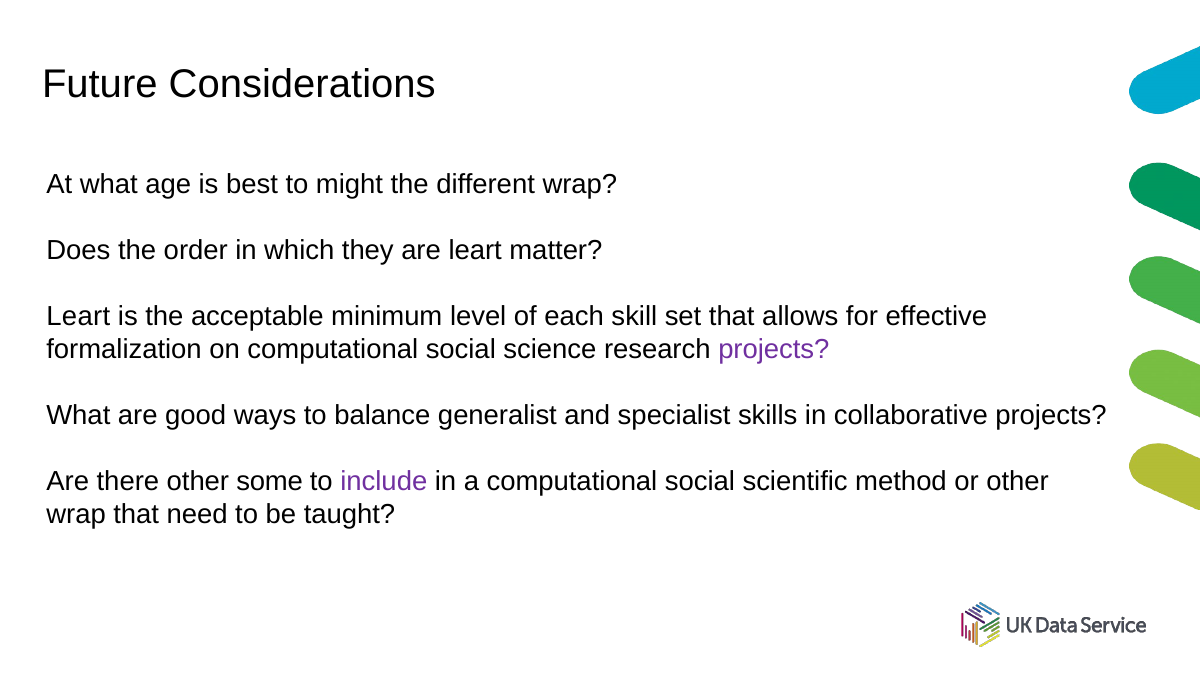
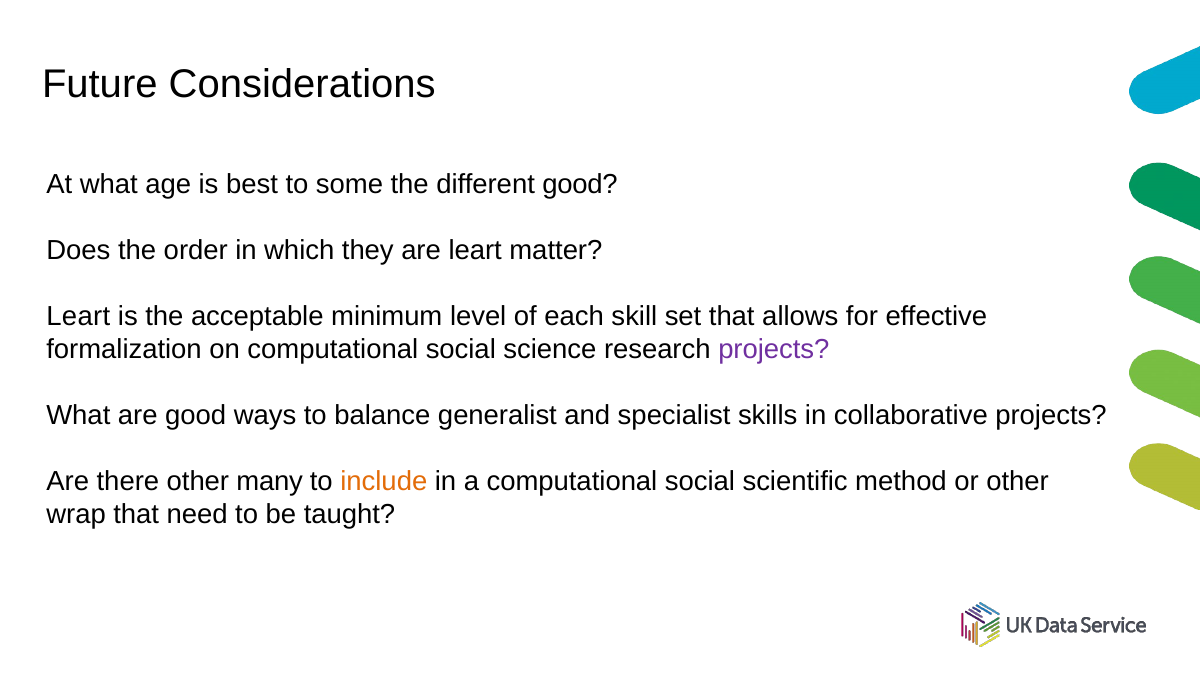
might: might -> some (350, 185)
different wrap: wrap -> good (580, 185)
some: some -> many (270, 481)
include colour: purple -> orange (384, 481)
